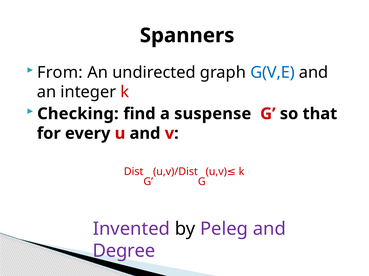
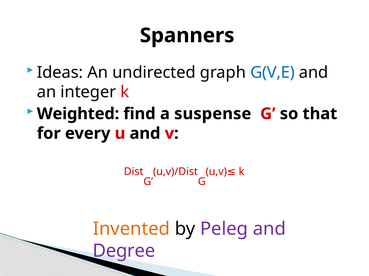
From: From -> Ideas (60, 73)
Checking: Checking -> Weighted (78, 114)
Invented colour: purple -> orange (131, 229)
